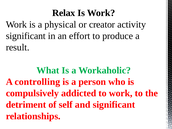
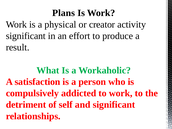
Relax: Relax -> Plans (64, 13)
controlling: controlling -> satisfaction (37, 82)
